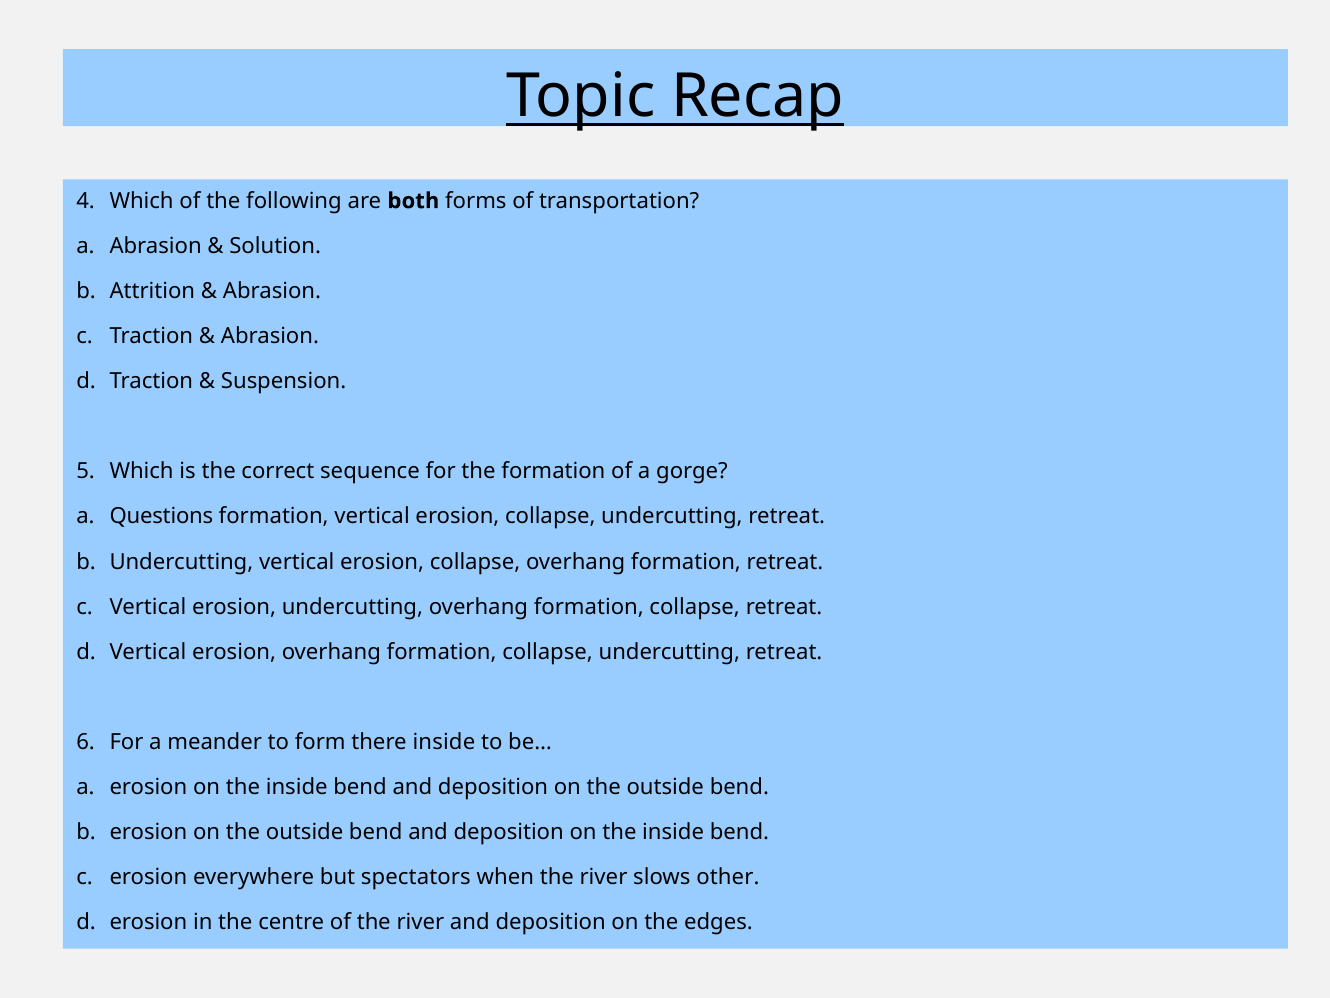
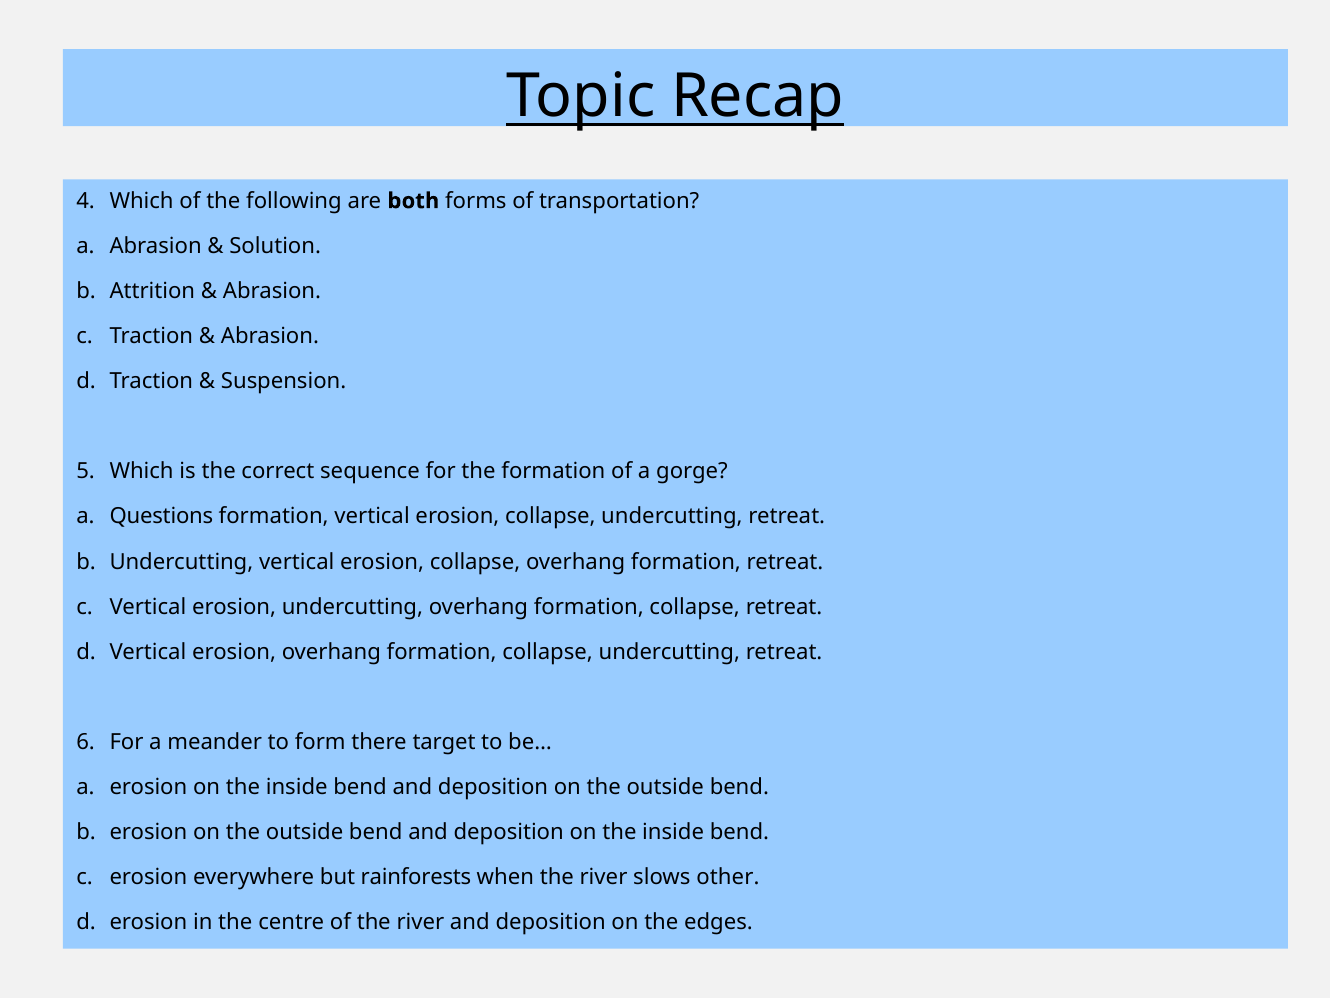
there inside: inside -> target (444, 742)
spectators: spectators -> rainforests (416, 877)
